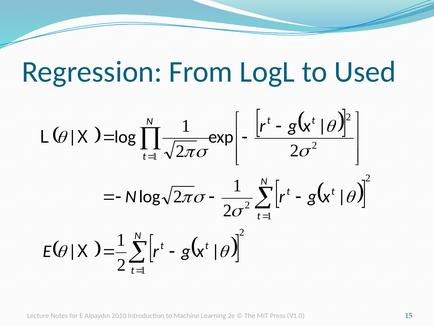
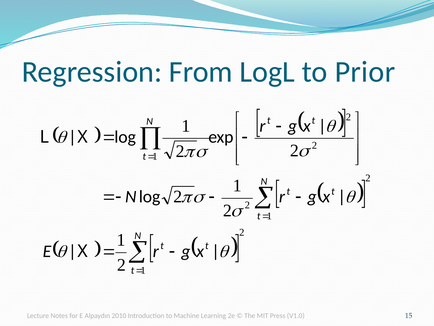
Used: Used -> Prior (365, 72)
